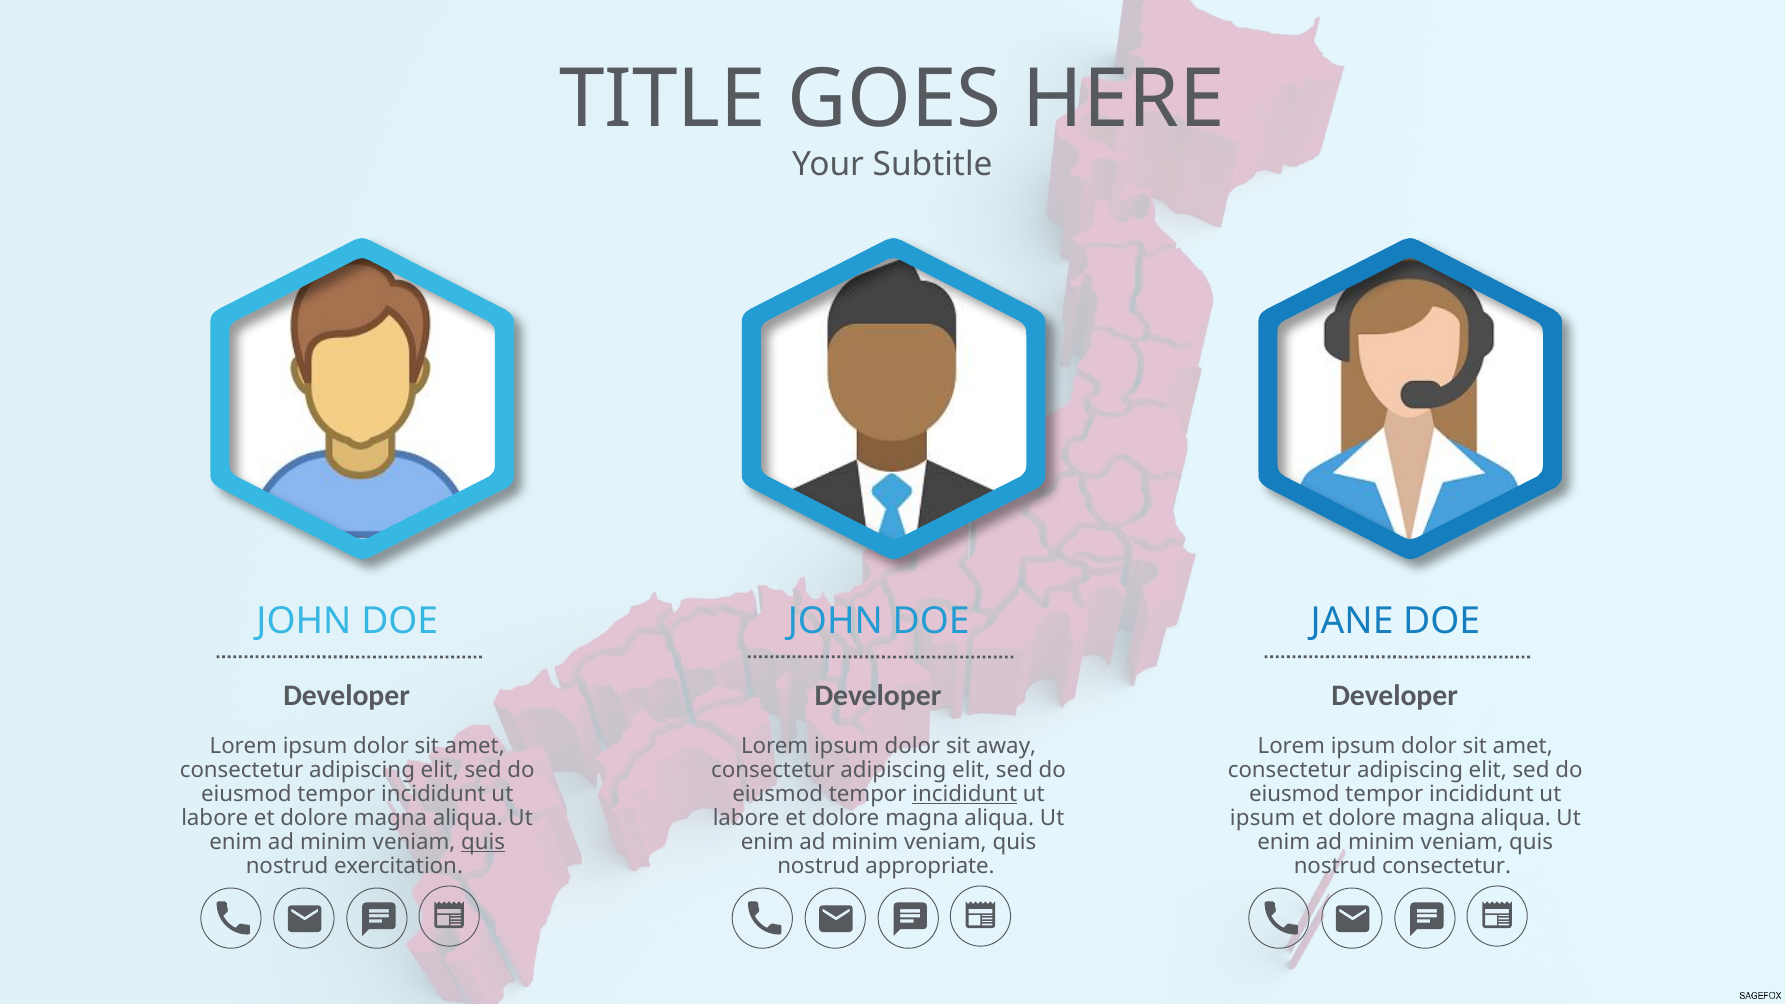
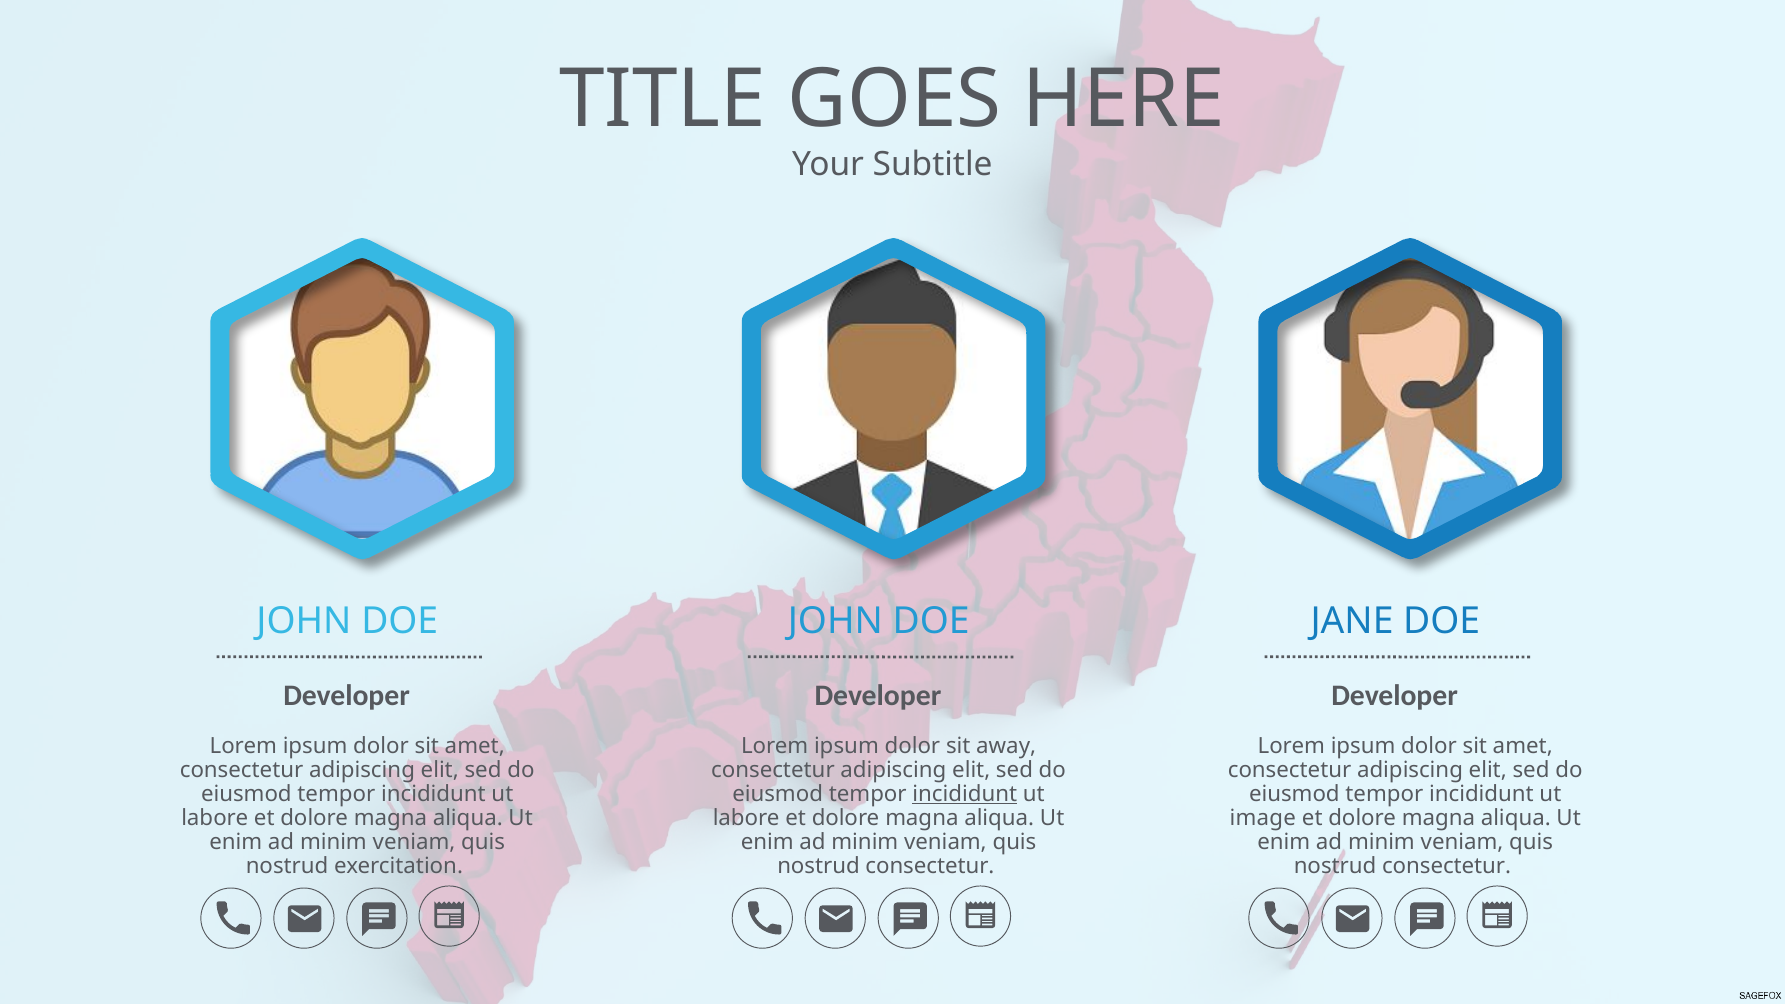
ipsum: ipsum -> image (1263, 818)
quis underline: present -> none (483, 842)
appropriate: appropriate -> consectetur (930, 866)
